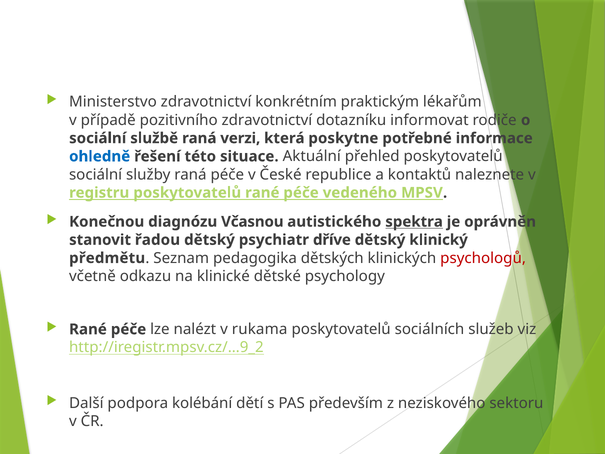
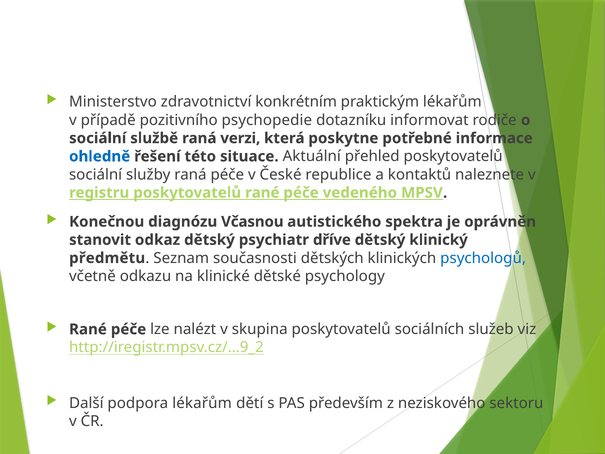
pozitivního zdravotnictví: zdravotnictví -> psychopedie (267, 120)
spektra underline: present -> none (414, 222)
řadou: řadou -> odkaz (158, 240)
pedagogika: pedagogika -> současnosti (255, 258)
psychologů colour: red -> blue (483, 258)
rukama: rukama -> skupina (260, 329)
podpora kolébání: kolébání -> lékařům (202, 403)
